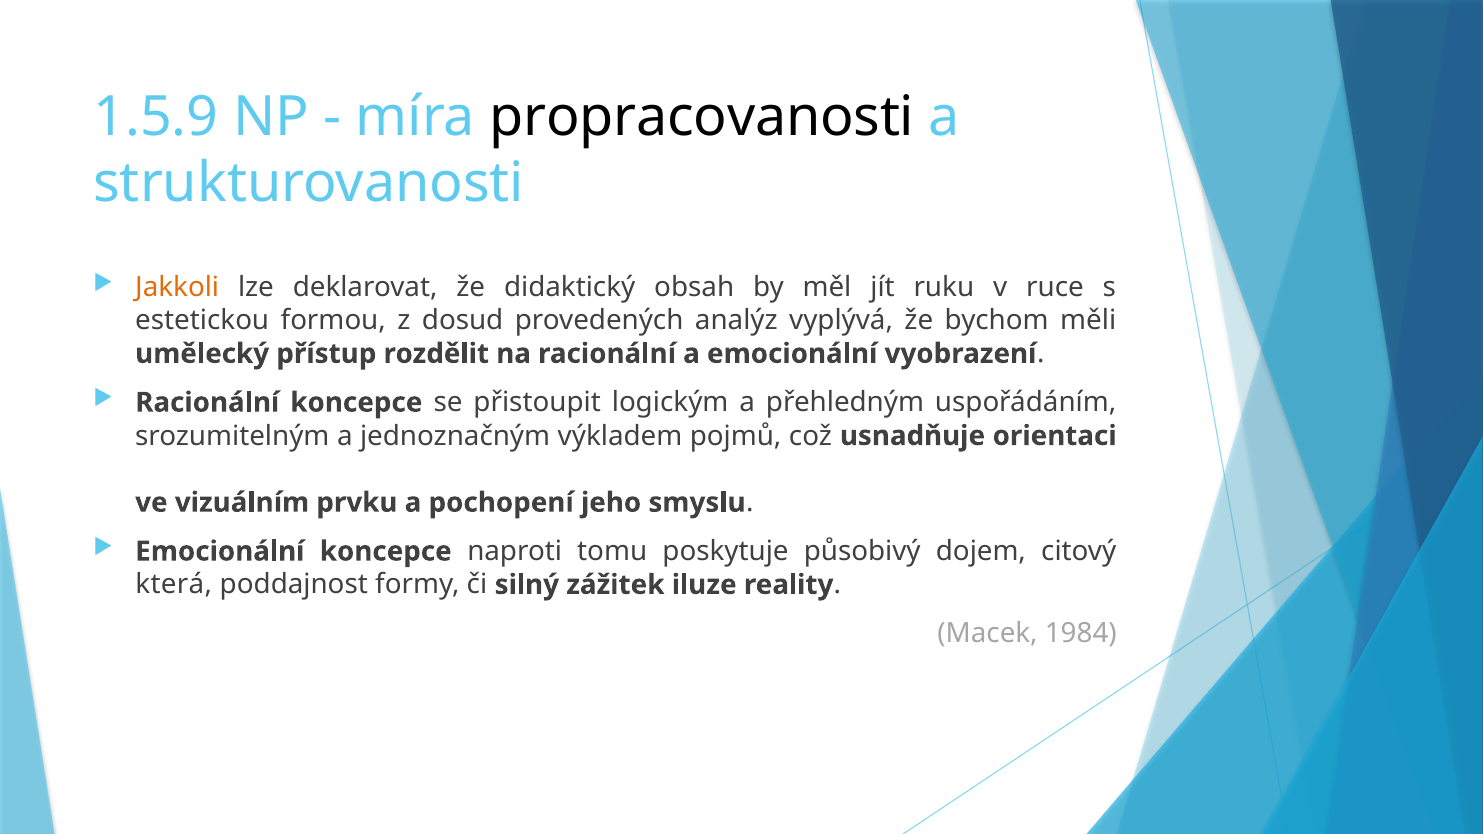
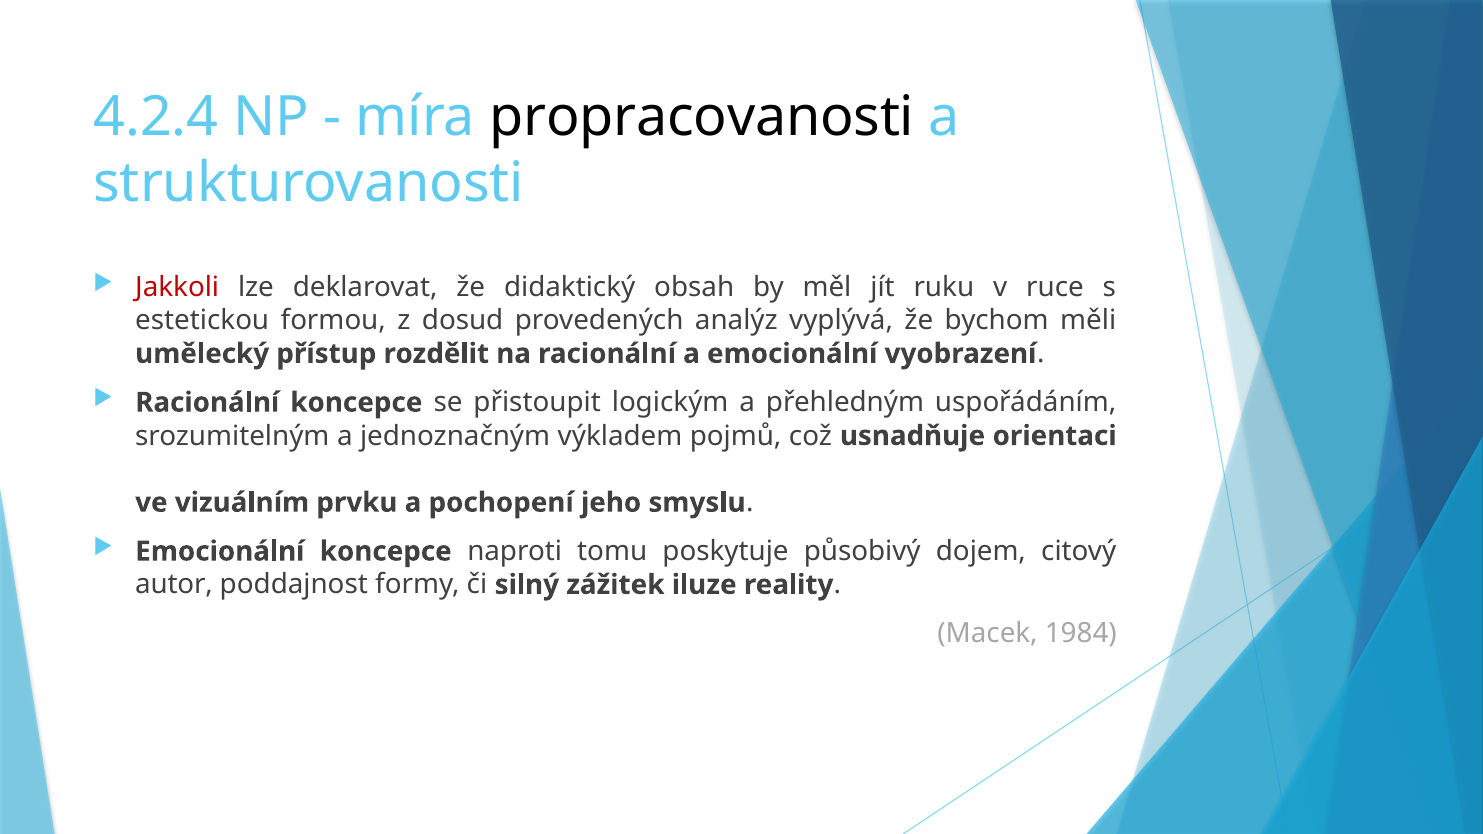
1.5.9: 1.5.9 -> 4.2.4 (156, 117)
Jakkoli colour: orange -> red (177, 287)
která: která -> autor (174, 585)
